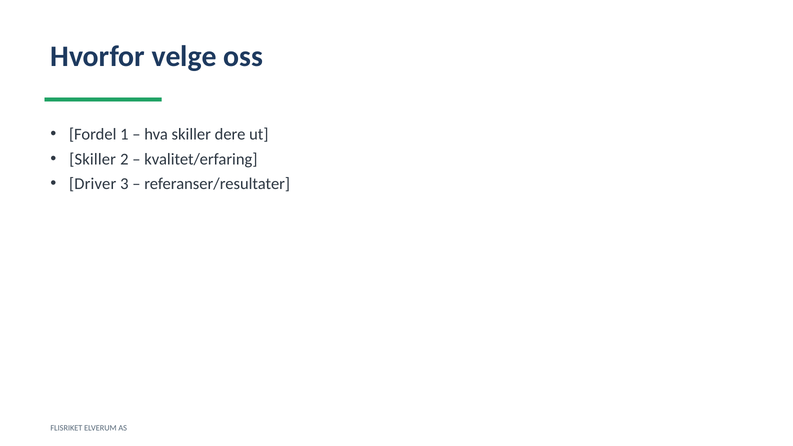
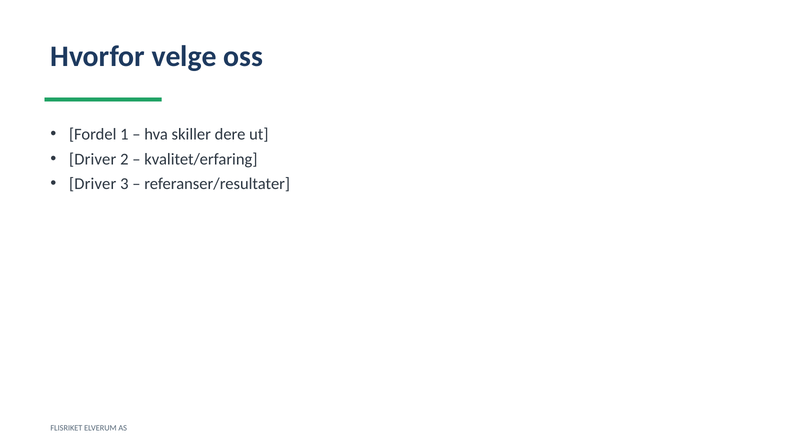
Skiller: Skiller -> Driver (93, 159)
